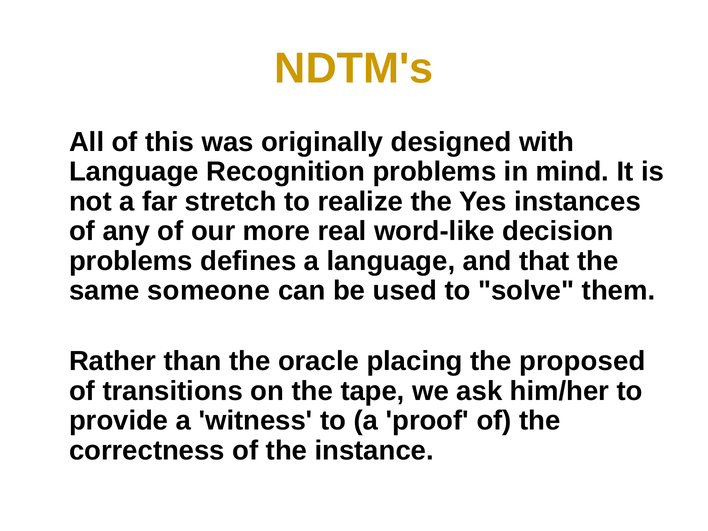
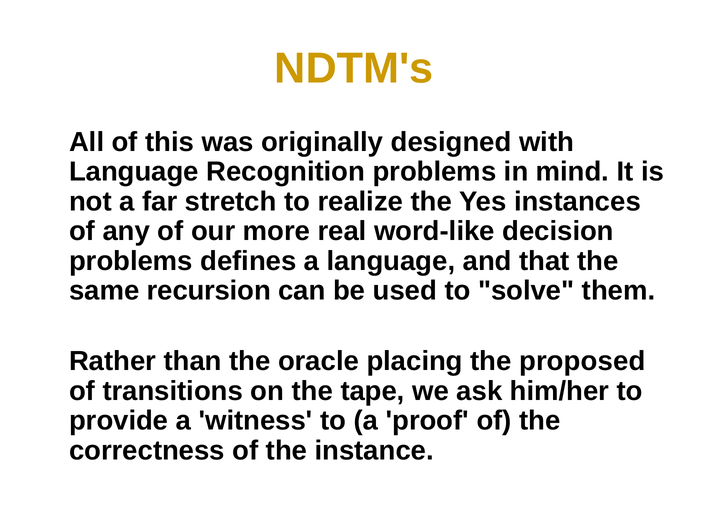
someone: someone -> recursion (209, 291)
